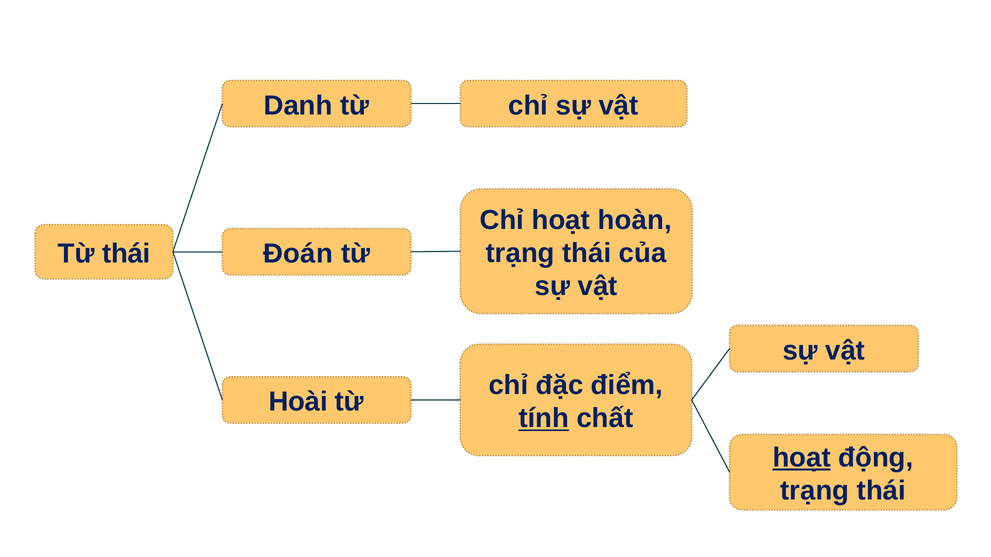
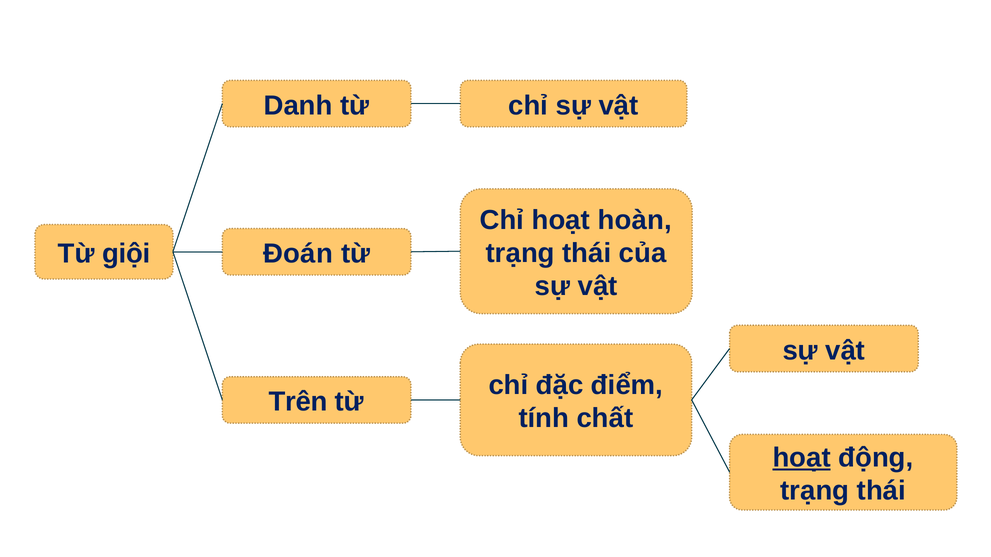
Từ thái: thái -> giội (126, 254)
Hoài: Hoài -> Trên (298, 402)
tính underline: present -> none (544, 419)
